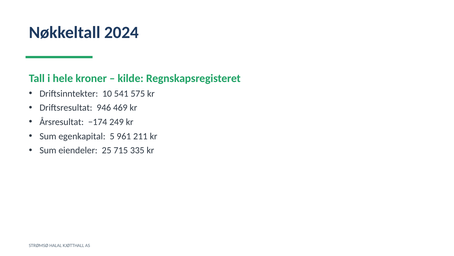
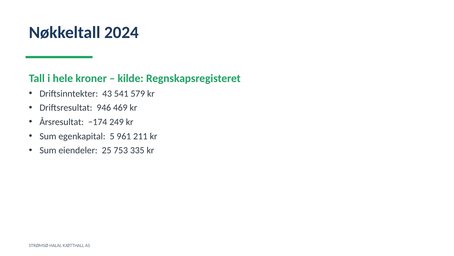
10: 10 -> 43 (107, 93)
575: 575 -> 579 (138, 93)
715: 715 -> 753 (121, 150)
